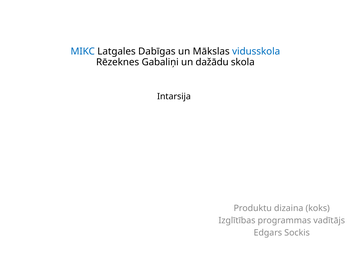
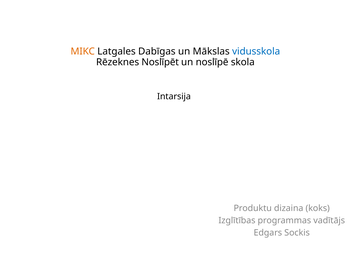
MIKC colour: blue -> orange (83, 52)
Gabaliņi: Gabaliņi -> Noslīpēt (160, 62)
dažādu: dažādu -> noslīpē (212, 62)
